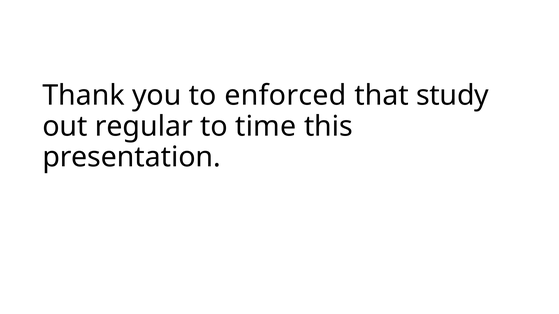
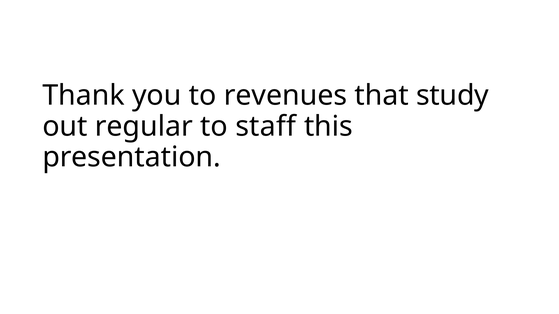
enforced: enforced -> revenues (286, 96)
time: time -> staff (266, 127)
